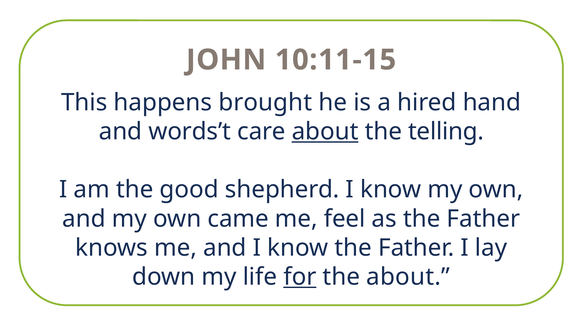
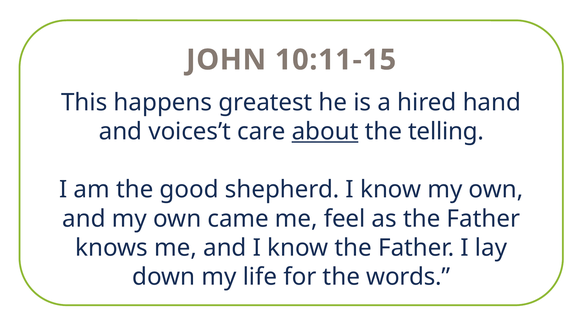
brought: brought -> greatest (265, 102)
words’t: words’t -> voices’t (190, 132)
for underline: present -> none (300, 277)
the about: about -> words (408, 277)
